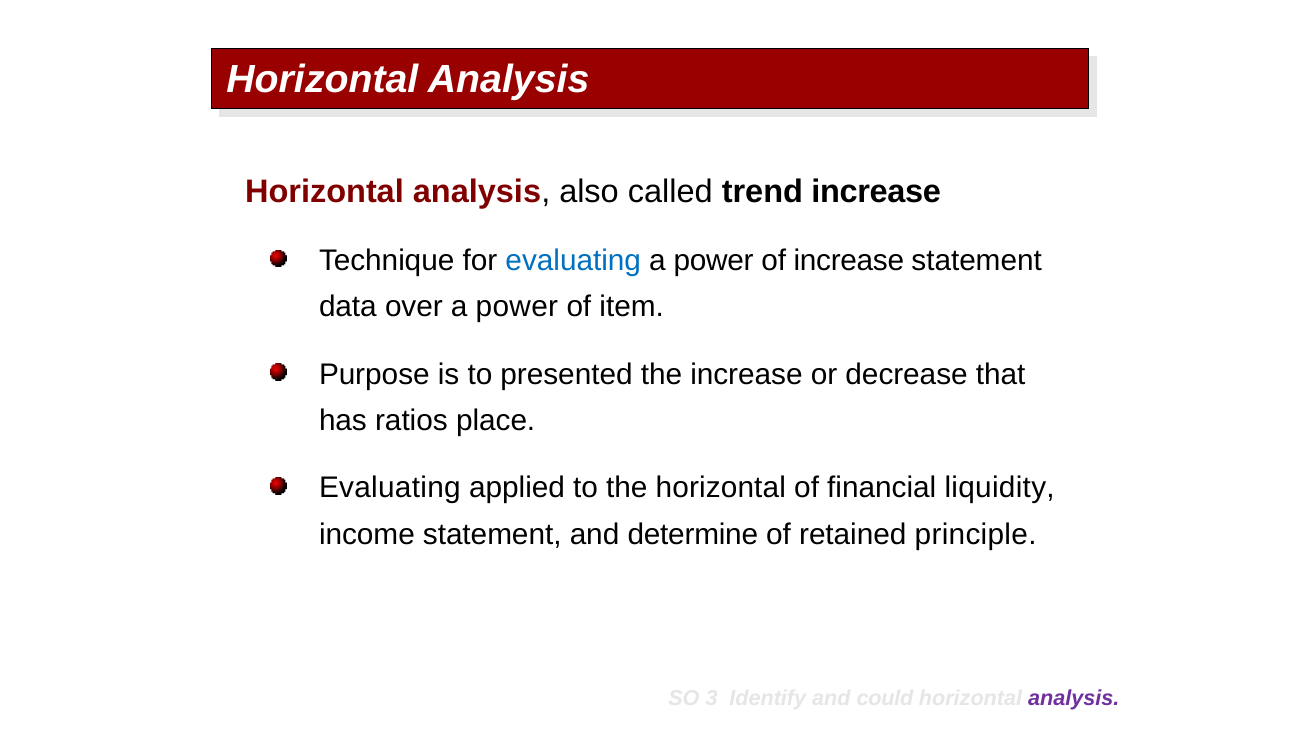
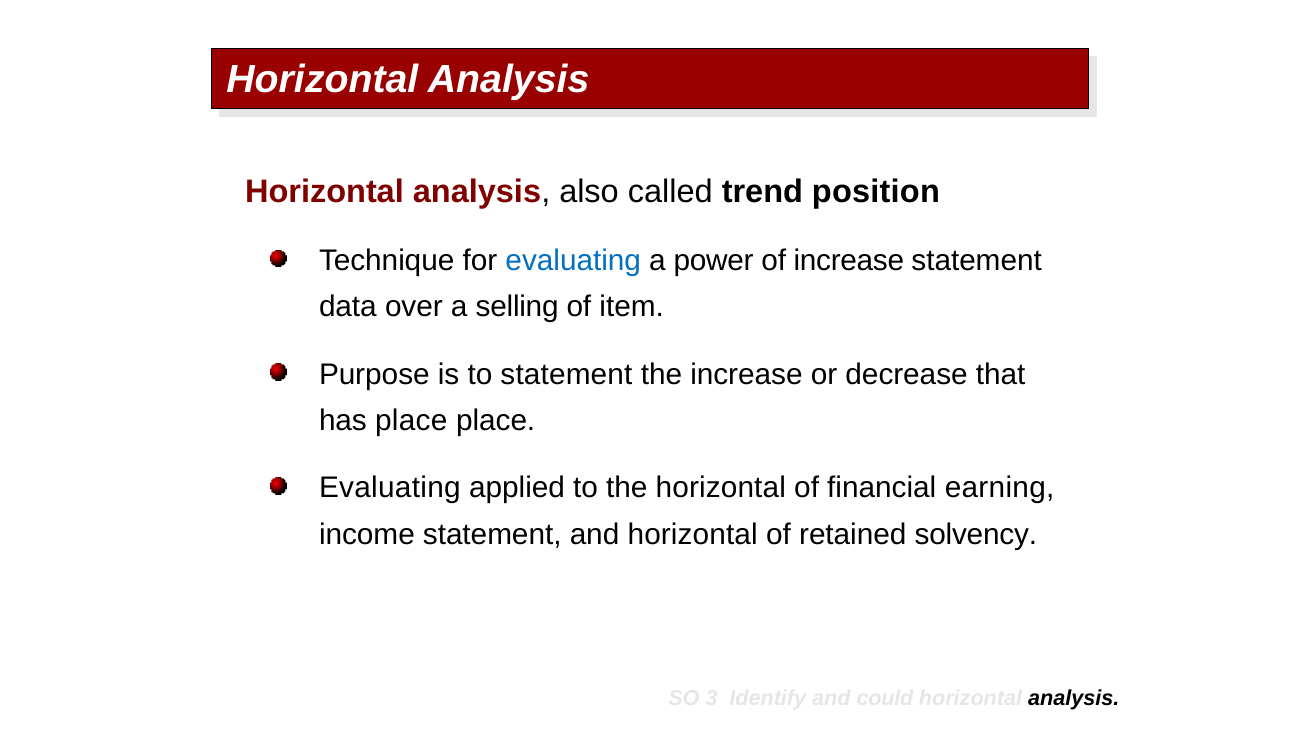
trend increase: increase -> position (876, 192)
over a power: power -> selling (517, 307)
to presented: presented -> statement (566, 374)
has ratios: ratios -> place (411, 421)
liquidity: liquidity -> earning (1000, 488)
and determine: determine -> horizontal (693, 535)
principle: principle -> solvency (976, 535)
analysis colour: purple -> black (1074, 698)
